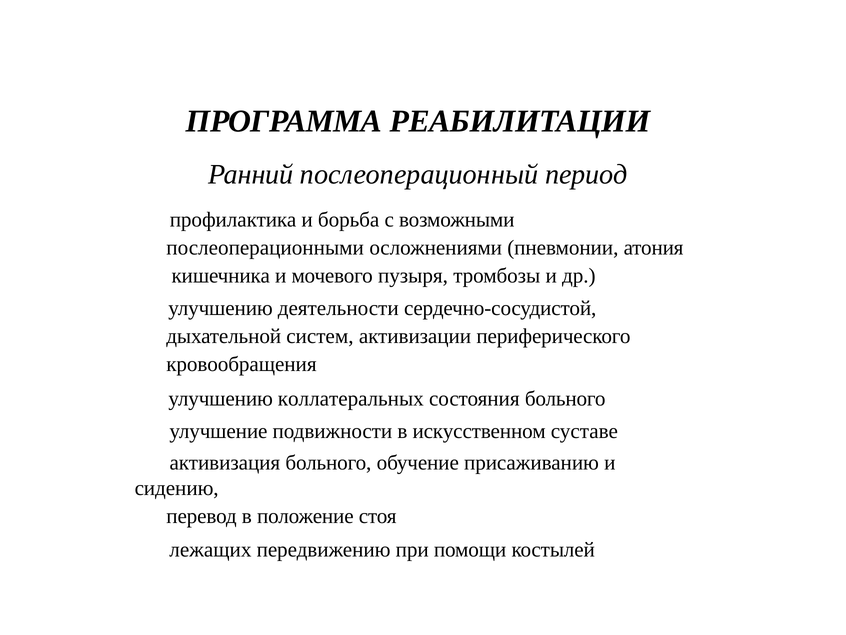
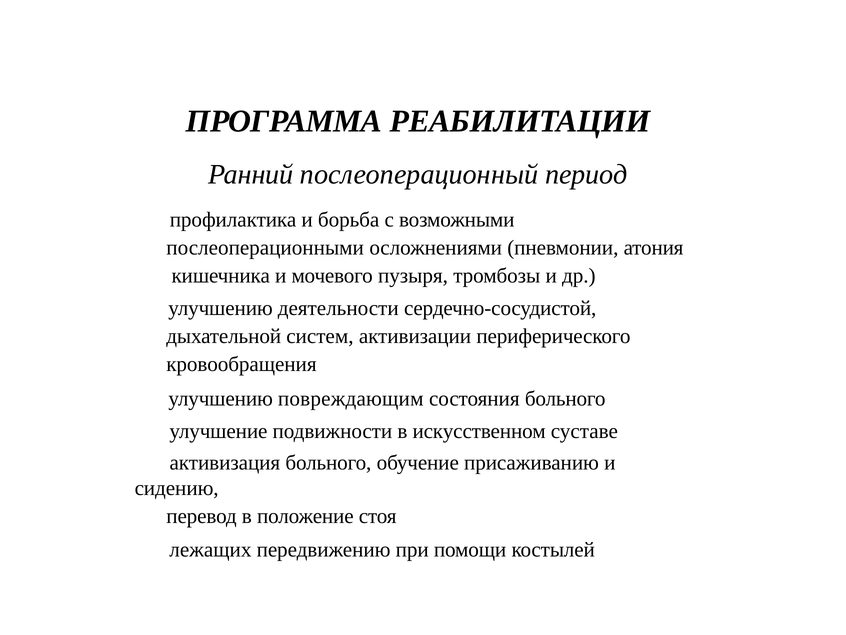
коллатеральных: коллатеральных -> повреждающим (351, 398)
